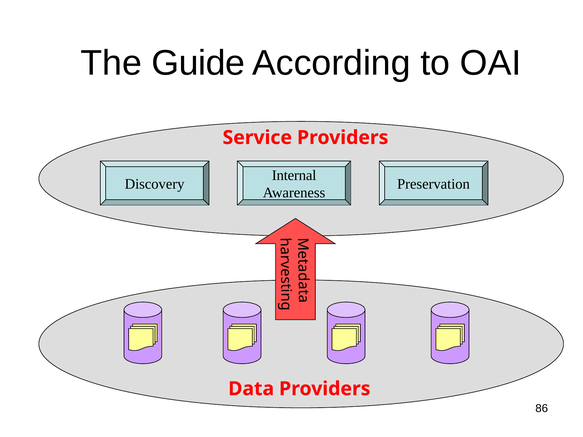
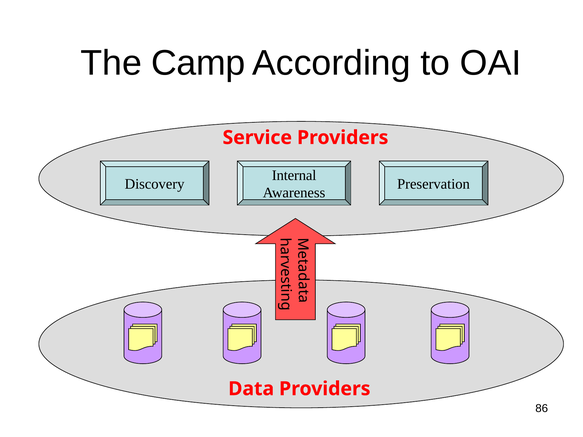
Guide: Guide -> Camp (198, 63)
